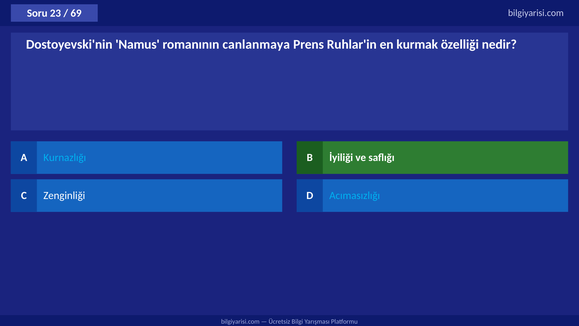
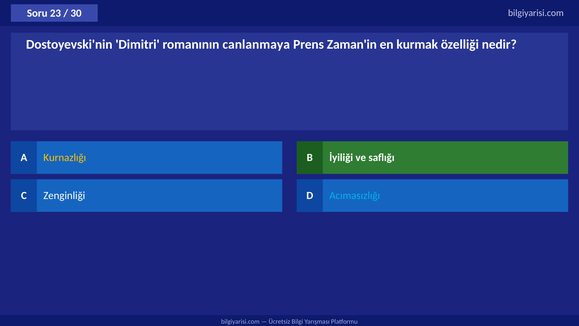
69: 69 -> 30 (76, 13)
Namus: Namus -> Dimitri (138, 45)
Ruhlar'in: Ruhlar'in -> Zaman'in (352, 45)
Kurnazlığı colour: light blue -> yellow (65, 158)
